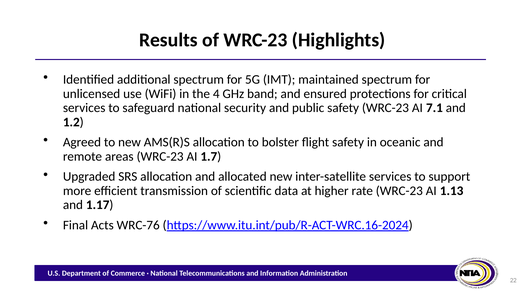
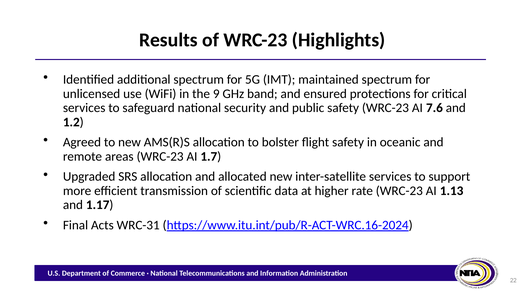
4: 4 -> 9 (216, 94)
7.1: 7.1 -> 7.6 (434, 108)
WRC-76: WRC-76 -> WRC-31 (138, 225)
